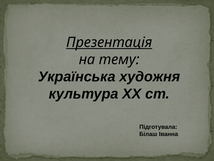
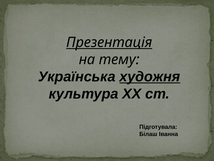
художня underline: none -> present (150, 76)
